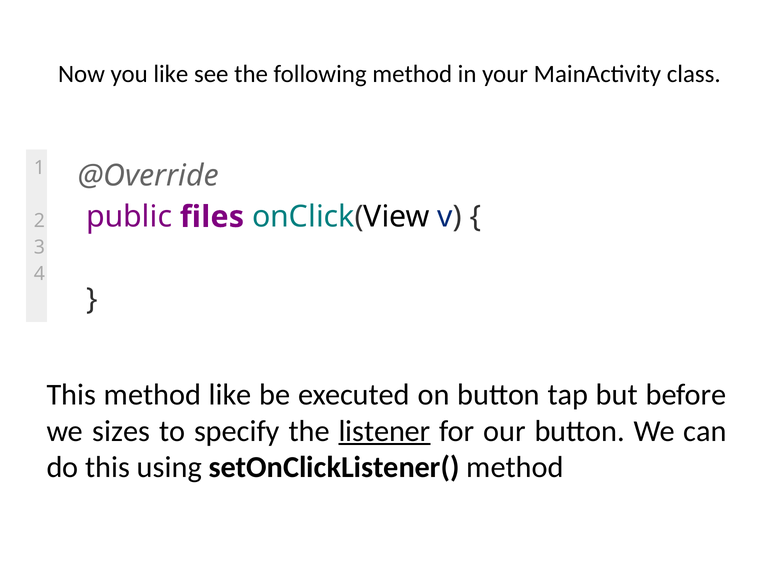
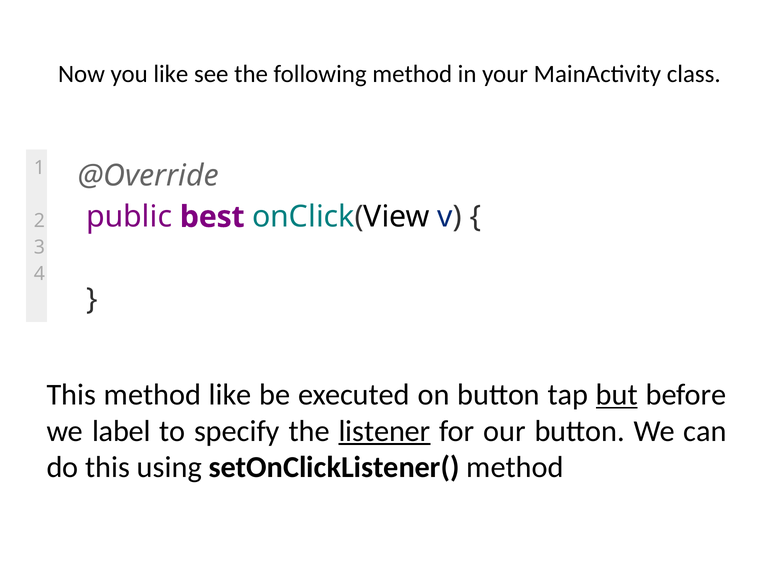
files: files -> best (212, 217)
but underline: none -> present (617, 395)
sizes: sizes -> label (121, 431)
